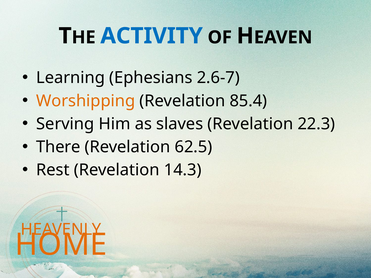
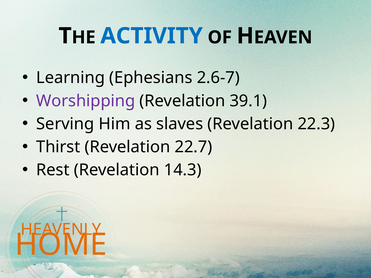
Worshipping colour: orange -> purple (86, 101)
85.4: 85.4 -> 39.1 (248, 101)
There: There -> Thirst (58, 147)
62.5: 62.5 -> 22.7 (193, 147)
